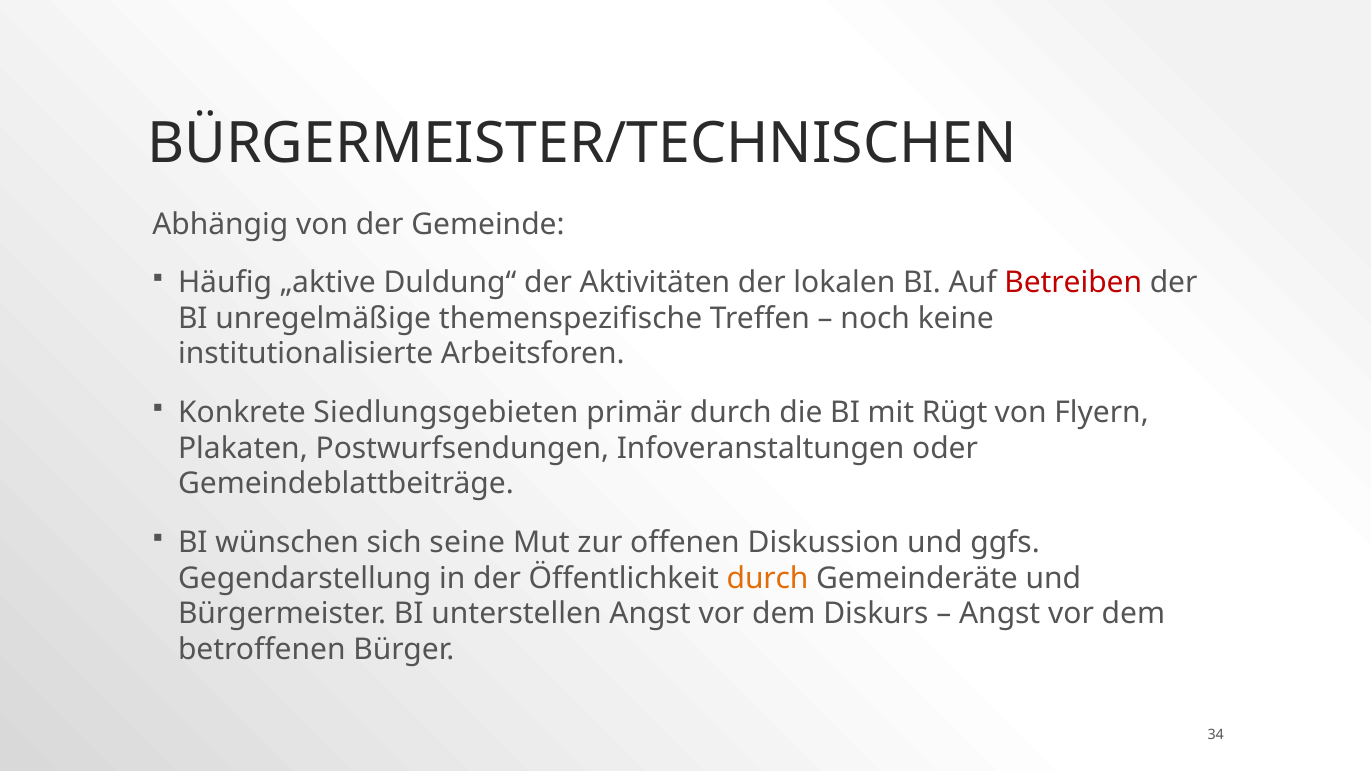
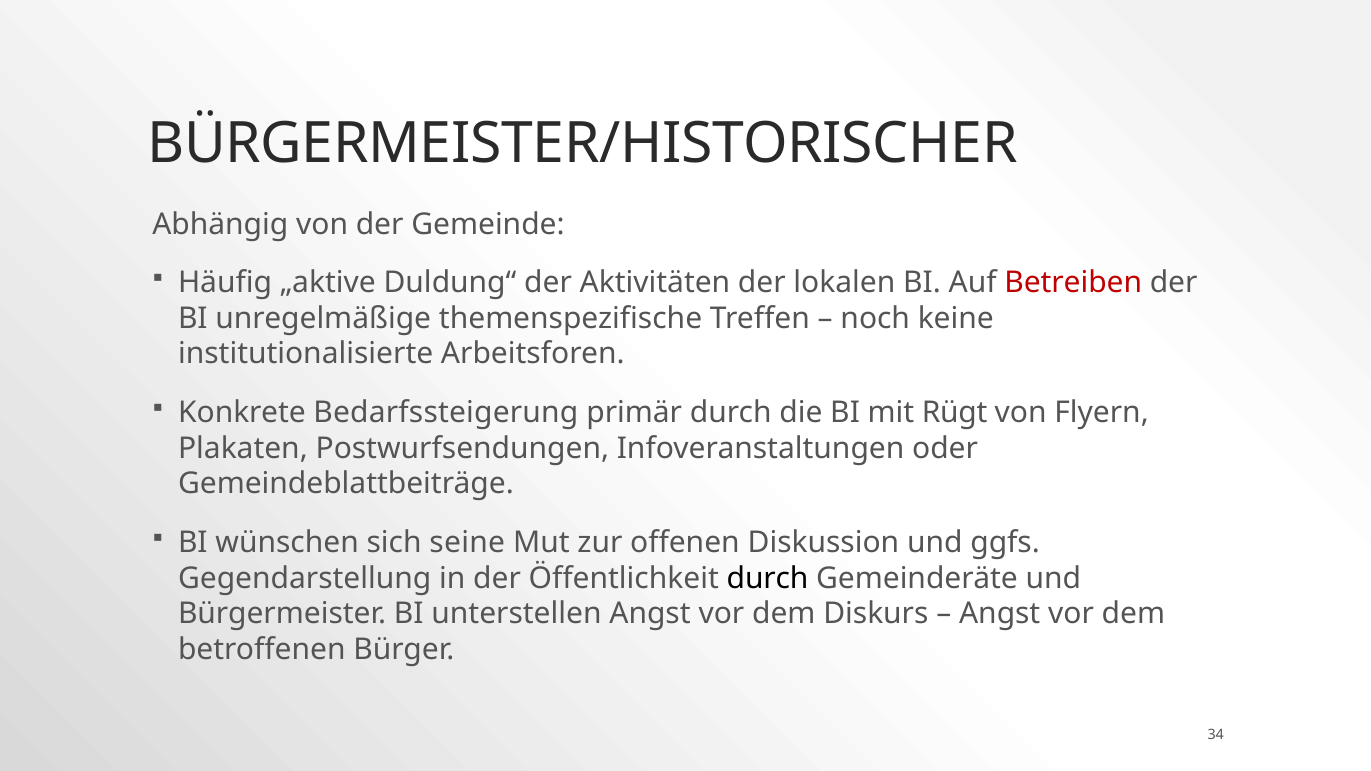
BÜRGERMEISTER/TECHNISCHEN: BÜRGERMEISTER/TECHNISCHEN -> BÜRGERMEISTER/HISTORISCHER (582, 144)
Siedlungsgebieten: Siedlungsgebieten -> Bedarfssteigerung (446, 413)
durch colour: orange -> black (768, 579)
